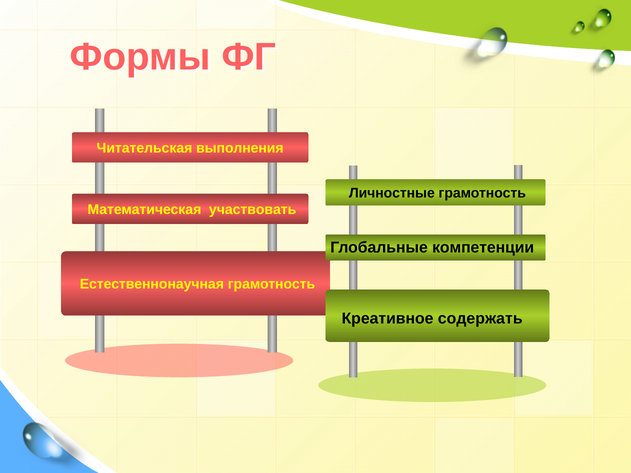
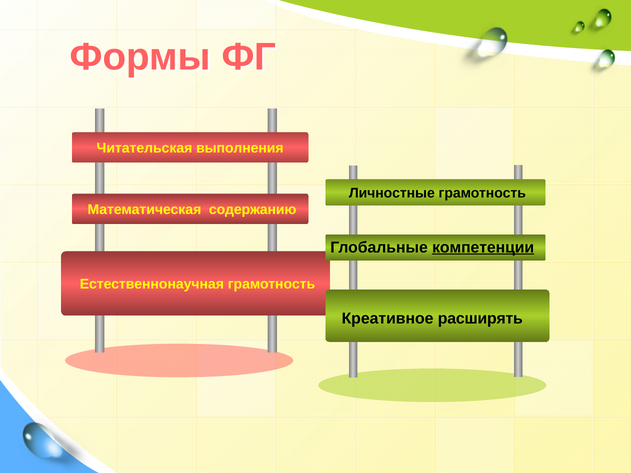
участвовать: участвовать -> содержанию (253, 210)
компетенции underline: none -> present (483, 248)
содержать: содержать -> расширять (480, 319)
